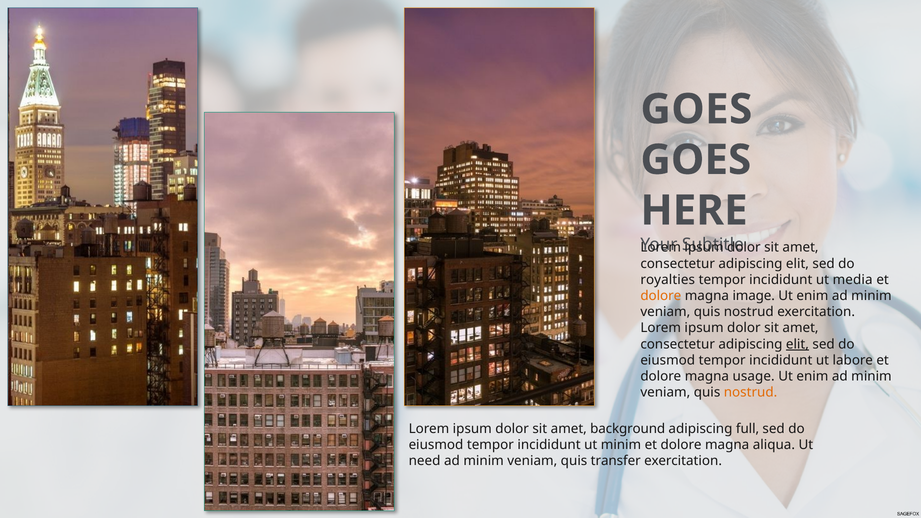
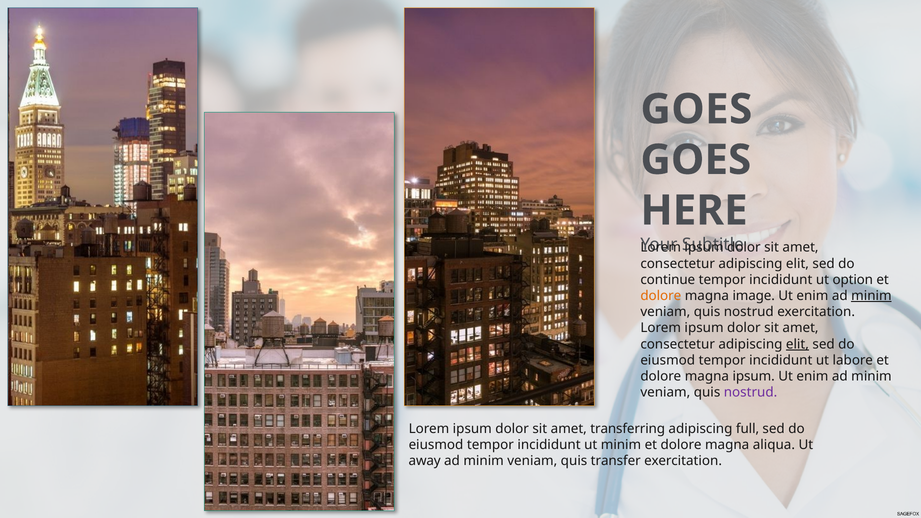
royalties: royalties -> continue (668, 280)
media: media -> option (853, 280)
minim underline: none -> present (871, 296)
magna usage: usage -> ipsum (754, 376)
nostrud colour: orange -> purple (751, 393)
background: background -> transferring (628, 429)
need: need -> away (425, 461)
